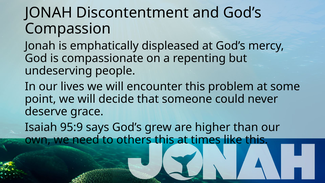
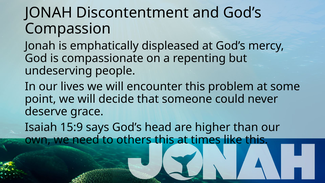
95:9: 95:9 -> 15:9 (71, 127)
grew: grew -> head (158, 127)
